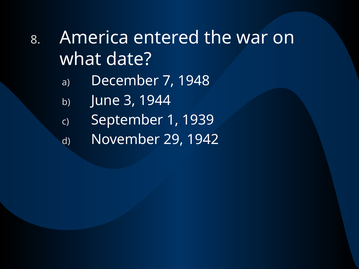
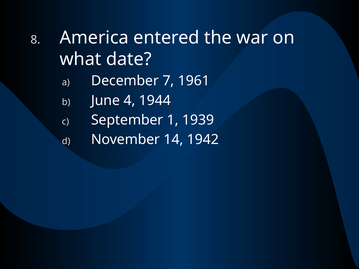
1948: 1948 -> 1961 (194, 81)
3: 3 -> 4 (129, 101)
29: 29 -> 14 (173, 140)
